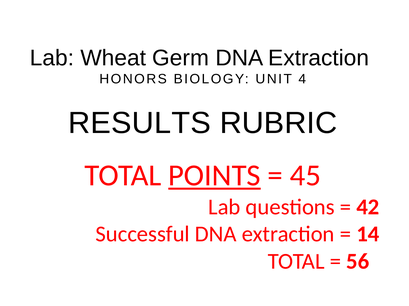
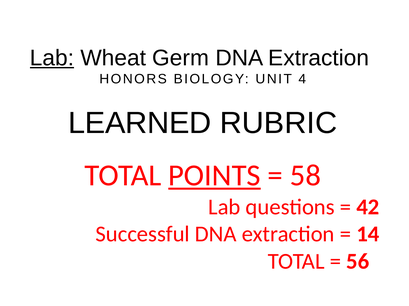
Lab underline: none -> present (52, 58)
RESULTS: RESULTS -> LEARNED (140, 123)
45: 45 -> 58 (305, 176)
